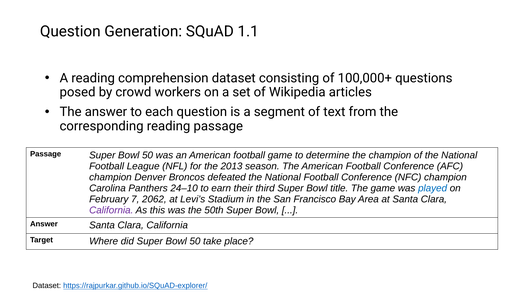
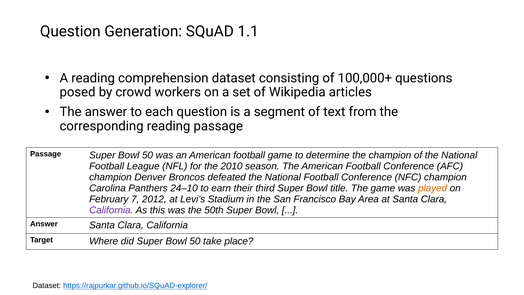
2013: 2013 -> 2010 (232, 166)
played colour: blue -> orange (433, 188)
2062: 2062 -> 2012 (154, 199)
